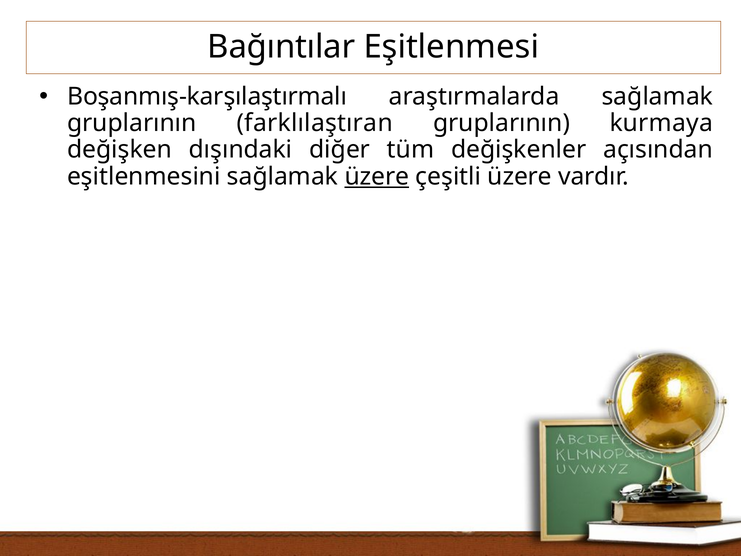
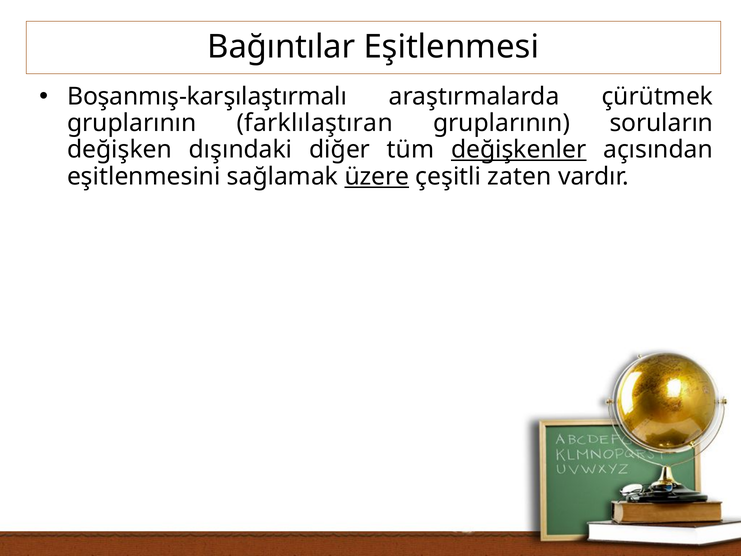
araştırmalarda sağlamak: sağlamak -> çürütmek (657, 96)
kurmaya: kurmaya -> soruların (661, 123)
değişkenler underline: none -> present (519, 150)
çeşitli üzere: üzere -> zaten (520, 176)
